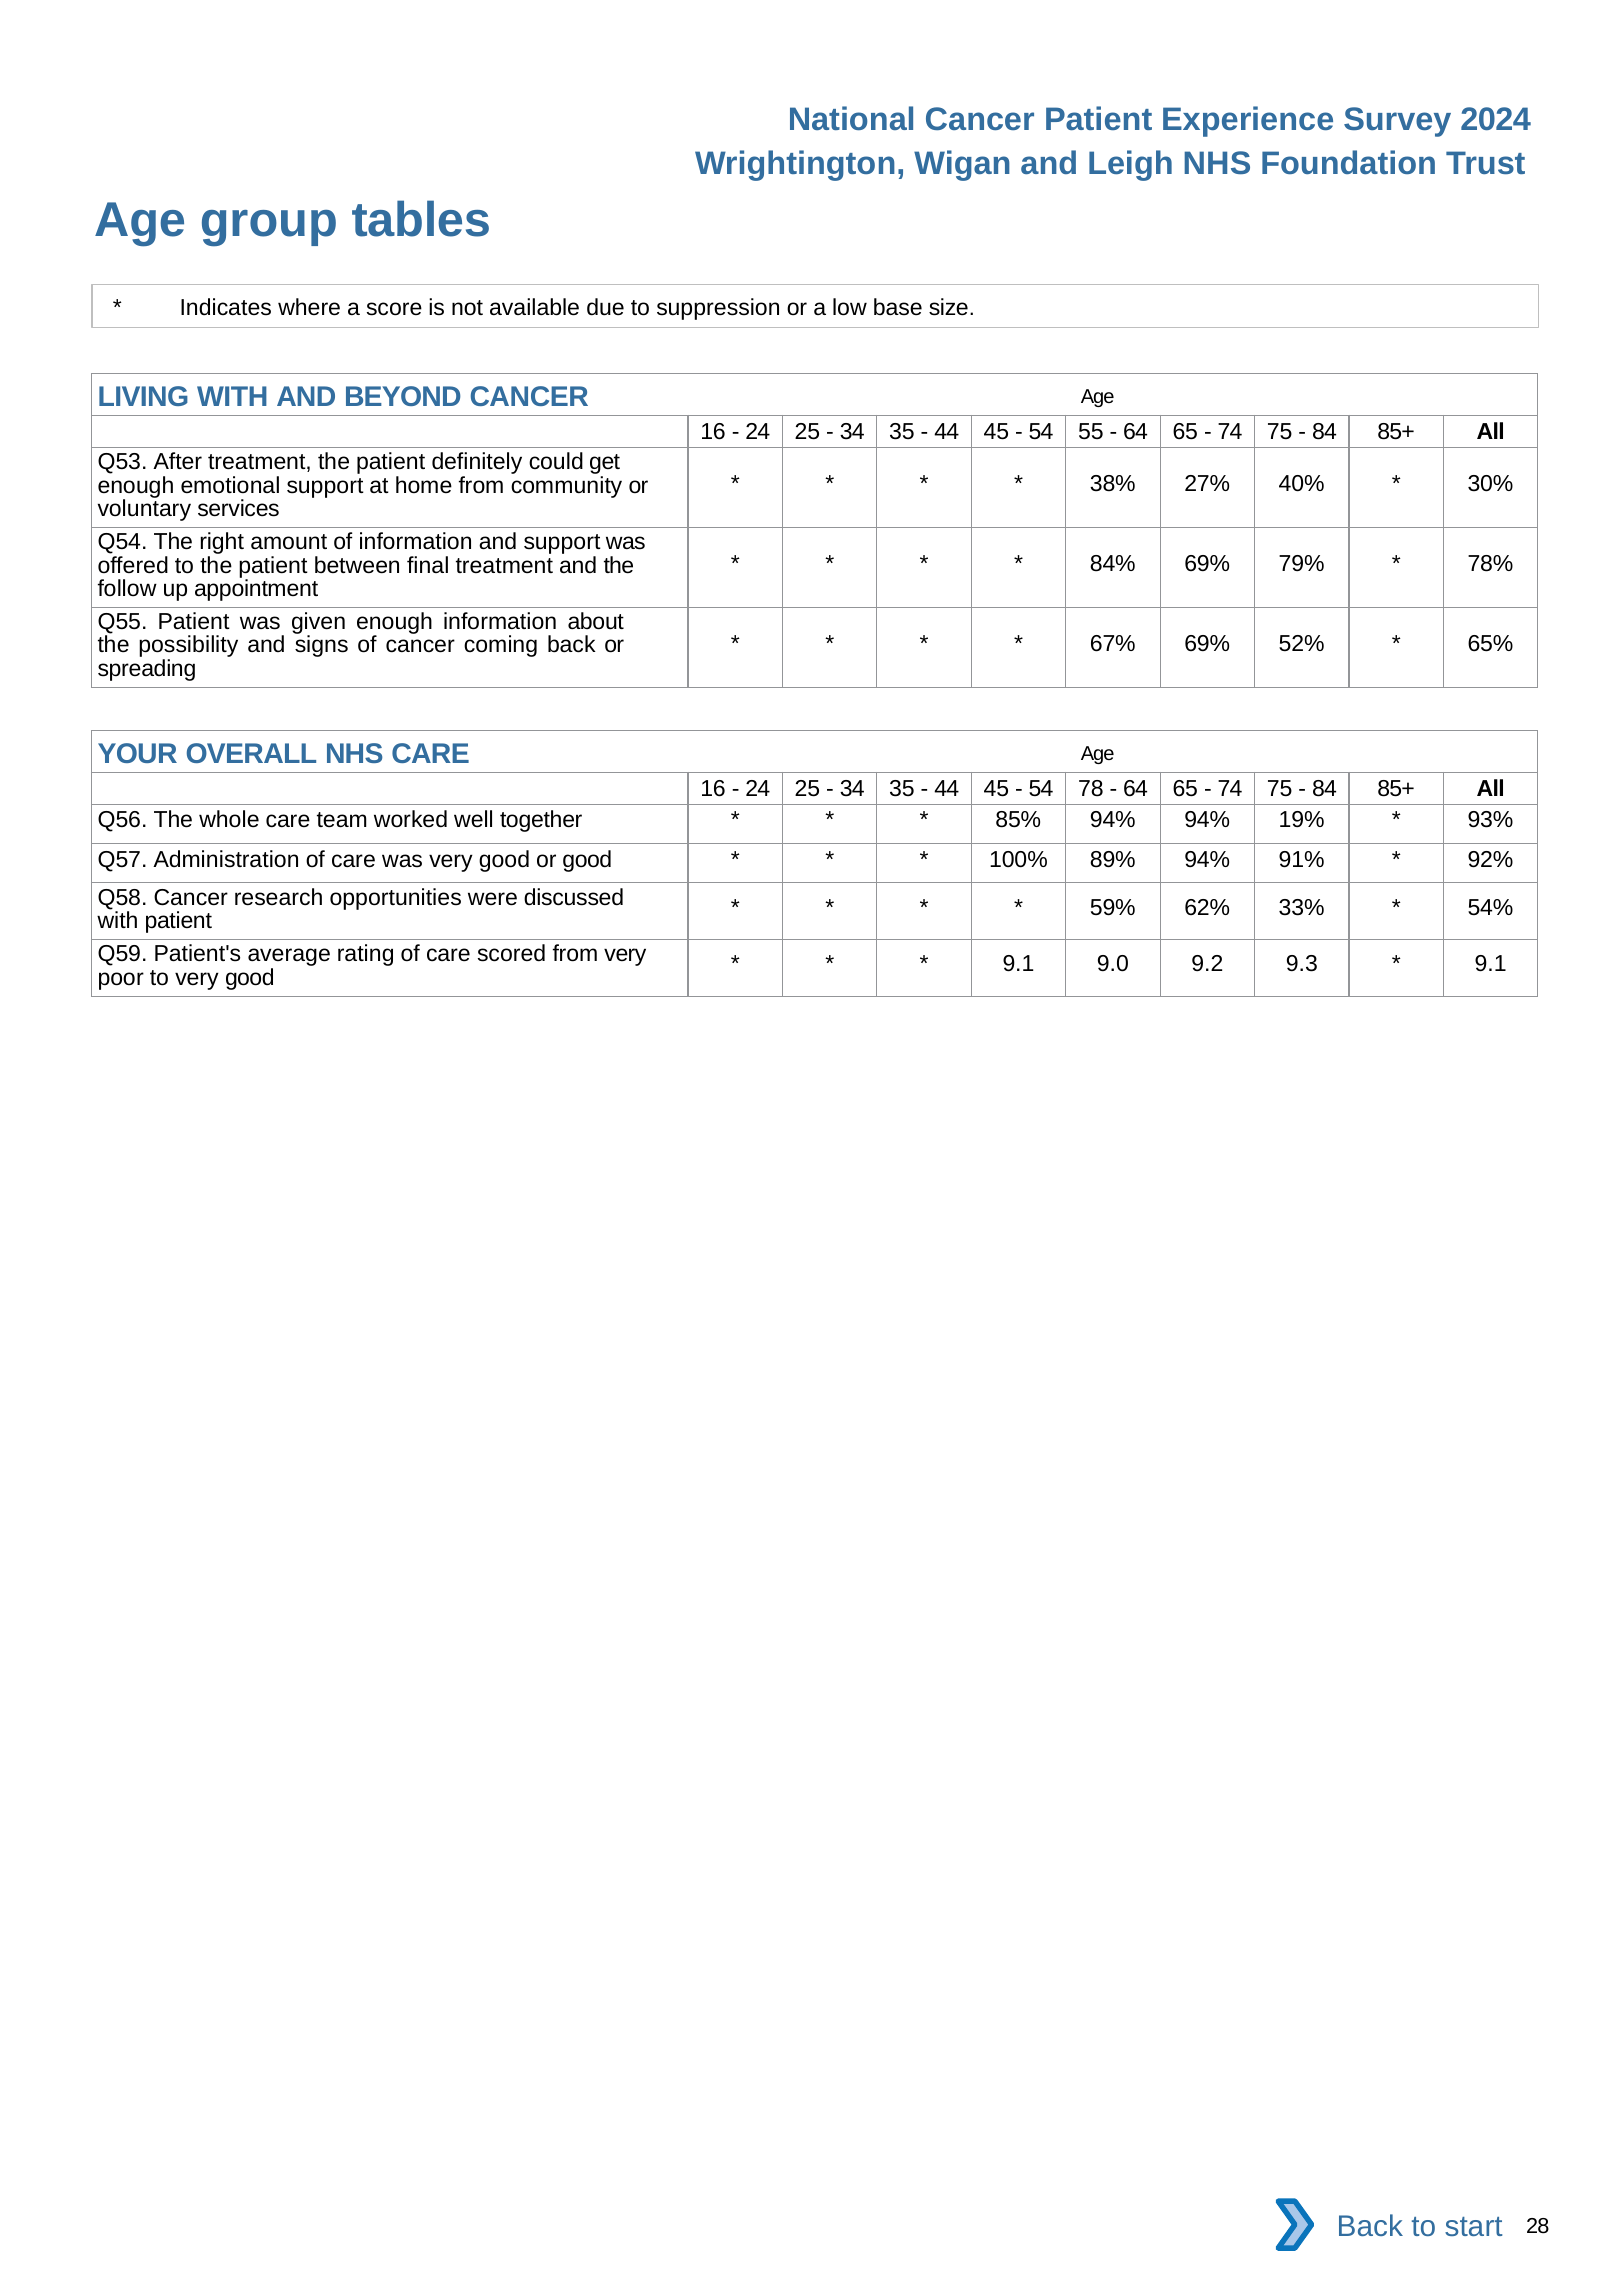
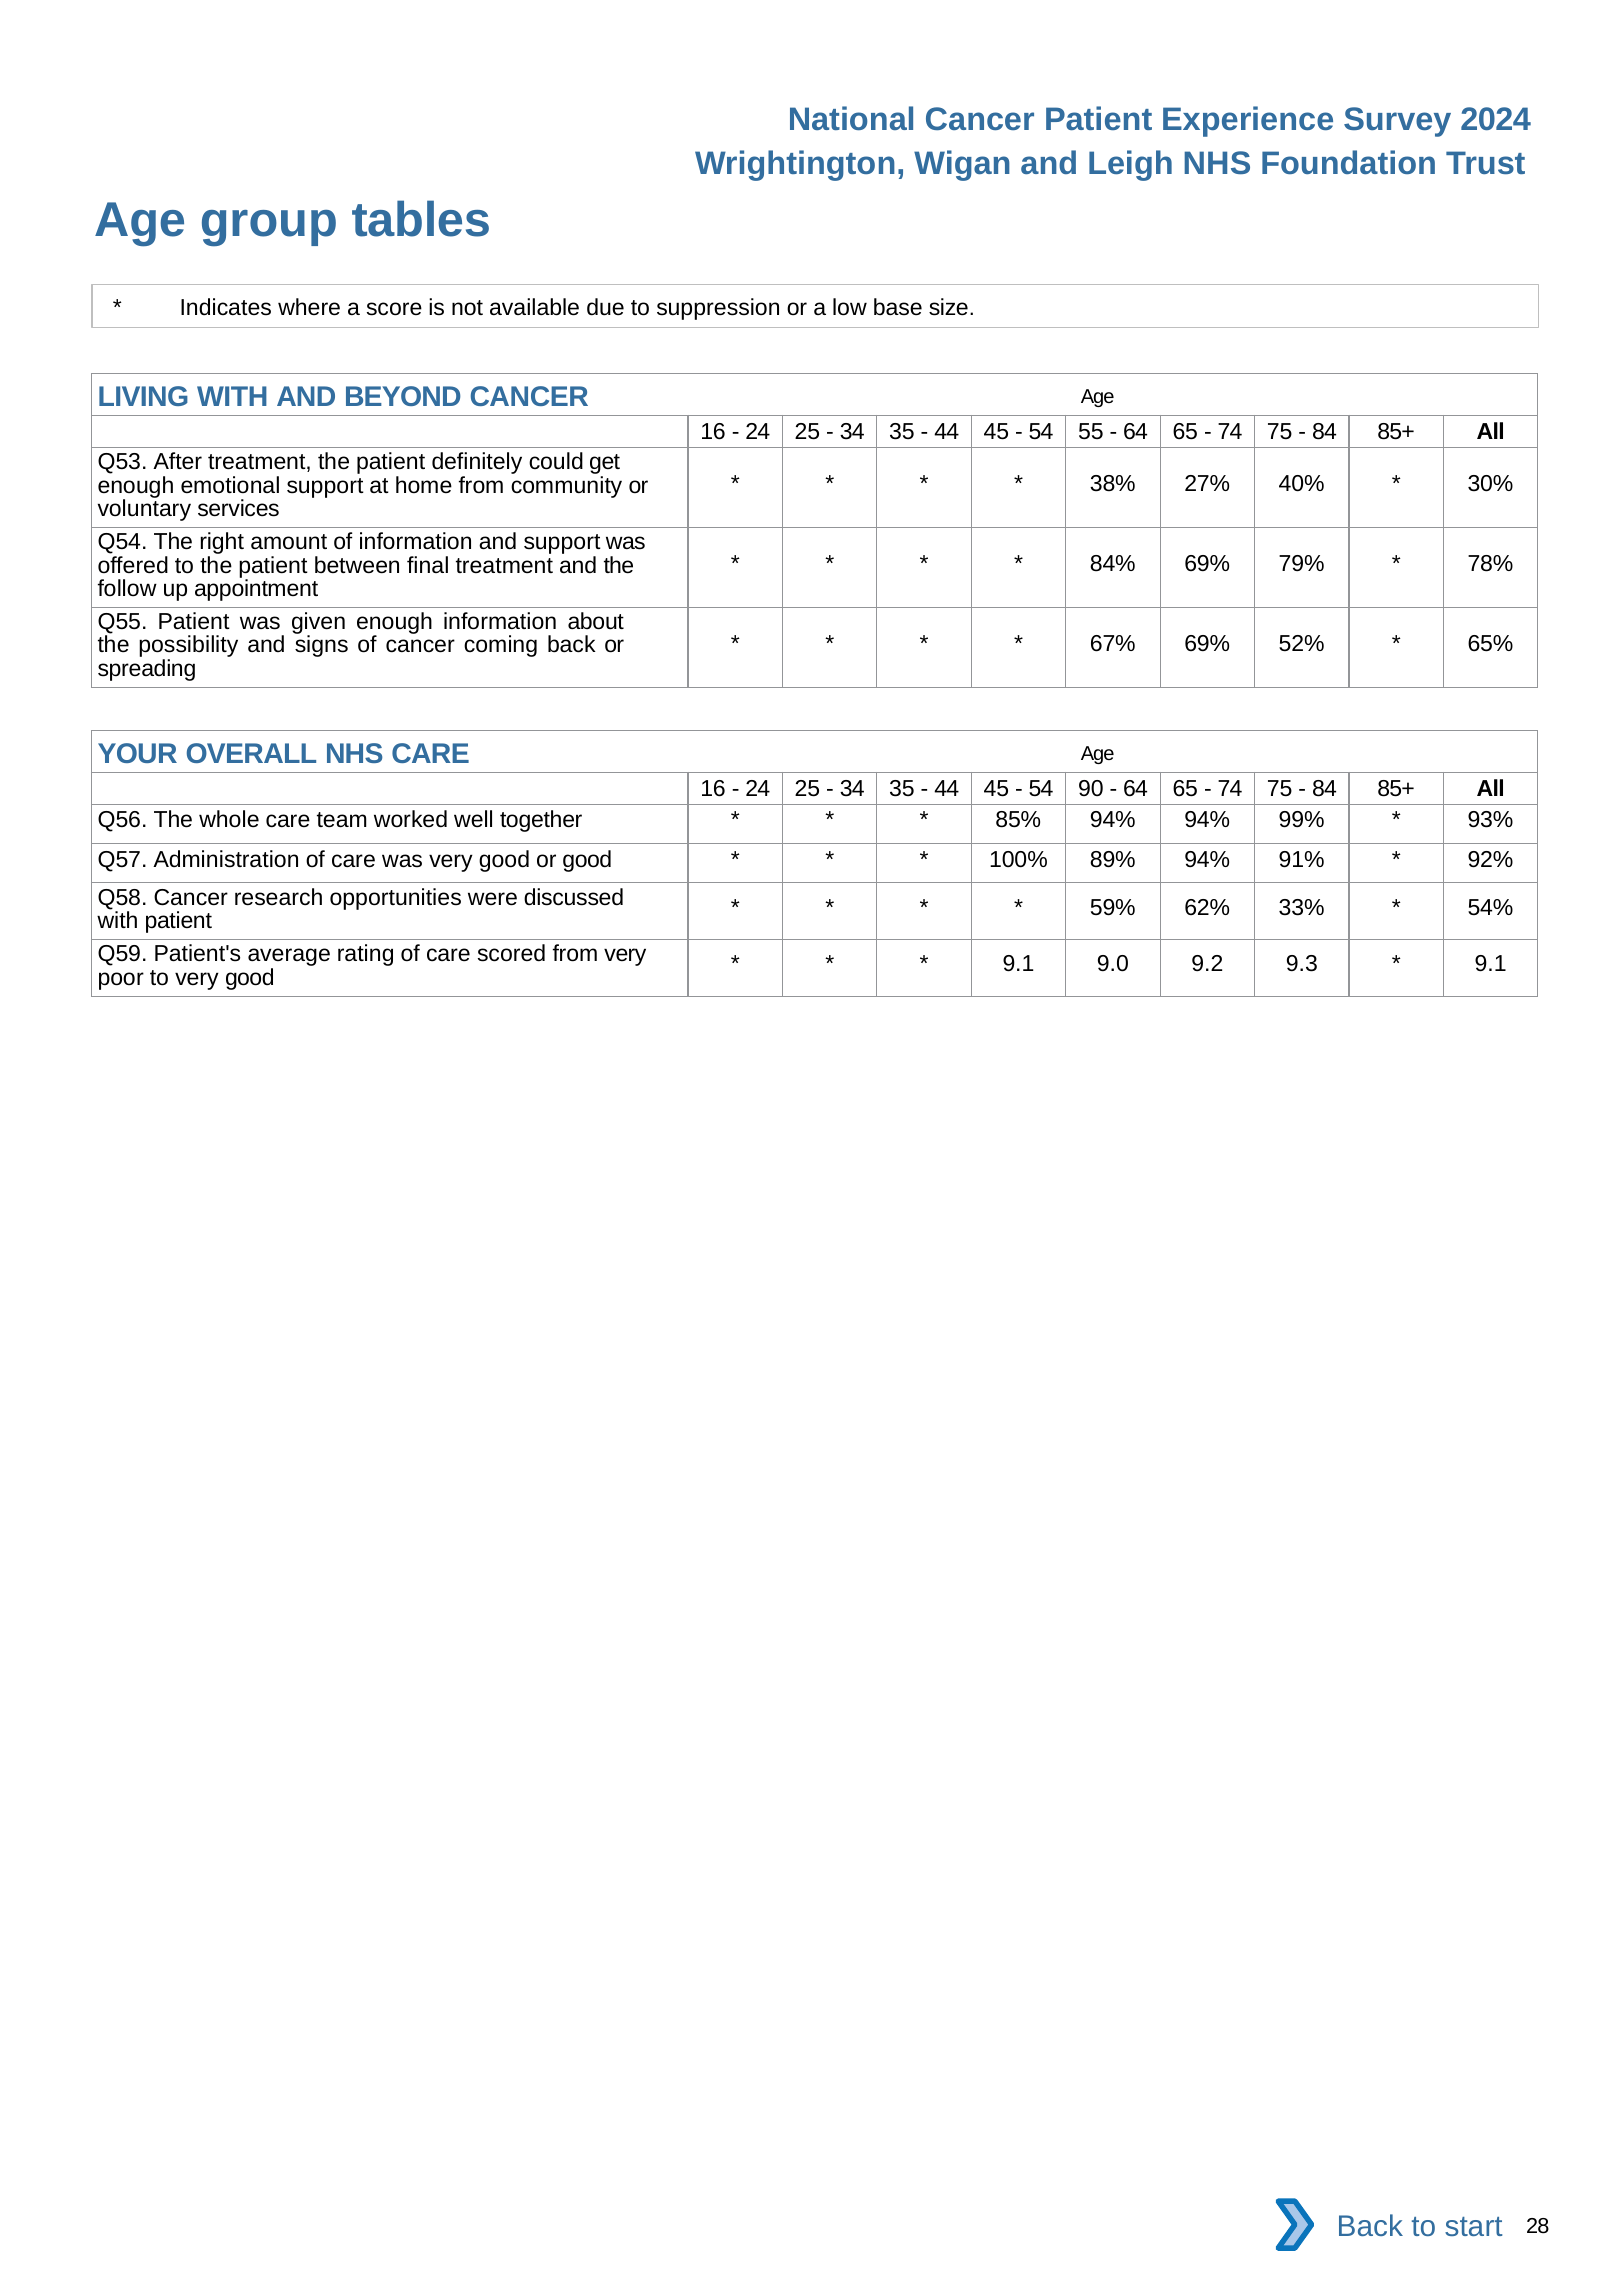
78: 78 -> 90 (1091, 789)
19%: 19% -> 99% (1302, 820)
